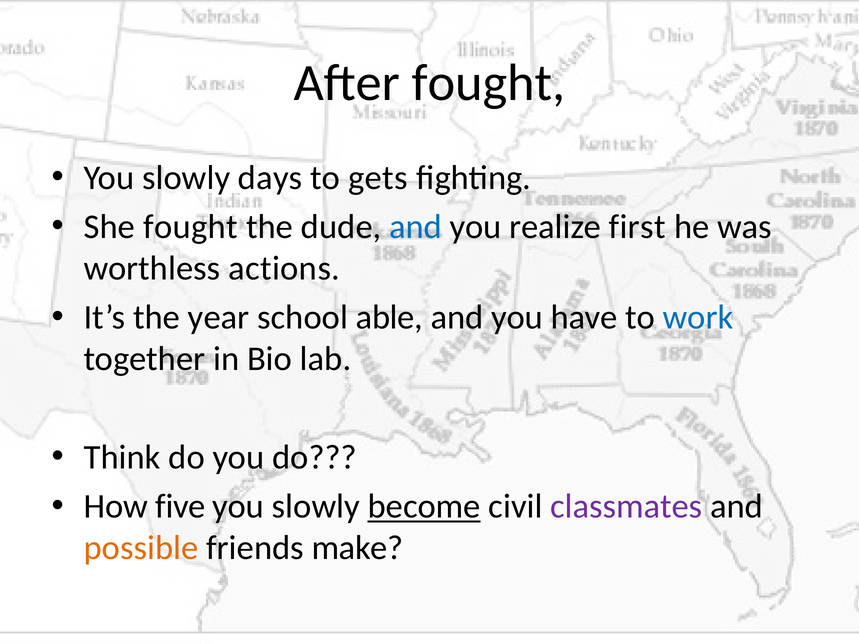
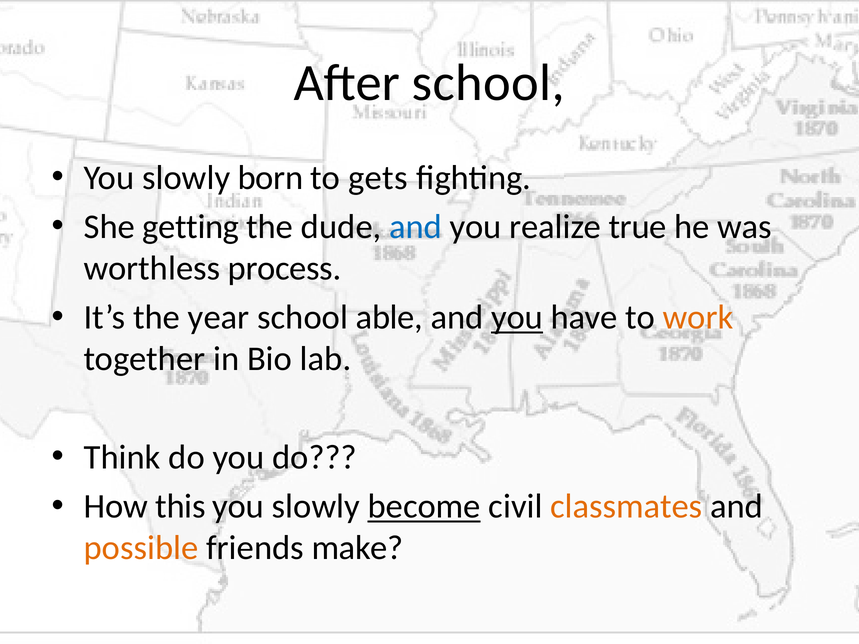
After fought: fought -> school (488, 83)
days: days -> born (270, 178)
She fought: fought -> getting (191, 227)
first: first -> true (638, 227)
actions: actions -> process (285, 269)
you underline: none -> present (517, 318)
work colour: blue -> orange (698, 318)
five: five -> this (180, 507)
classmates colour: purple -> orange (626, 507)
